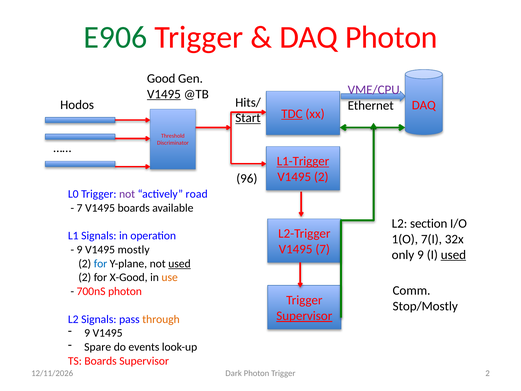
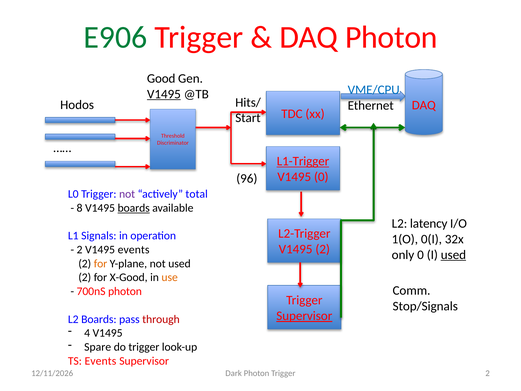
VME/CPU colour: purple -> blue (374, 90)
TDC underline: present -> none (292, 114)
Start underline: present -> none (248, 118)
V1495 2: 2 -> 0 (321, 177)
road: road -> total (197, 194)
7: 7 -> 8 (80, 208)
boards underline: none -> present (134, 208)
section: section -> latency (429, 223)
7(I: 7(I -> 0(I (431, 239)
V1495 7: 7 -> 2 (323, 249)
9: 9 -> 2 (80, 250)
V1495 mostly: mostly -> events (134, 250)
only 9: 9 -> 0 (421, 255)
for colour: blue -> orange (101, 263)
used underline: present -> none (180, 263)
Stop/Mostly: Stop/Mostly -> Stop/Signals (425, 306)
L2 Signals: Signals -> Boards (99, 319)
through colour: orange -> red (161, 319)
9: 9 -> 4 (87, 333)
do events: events -> trigger (144, 347)
TS Boards: Boards -> Events (100, 361)
